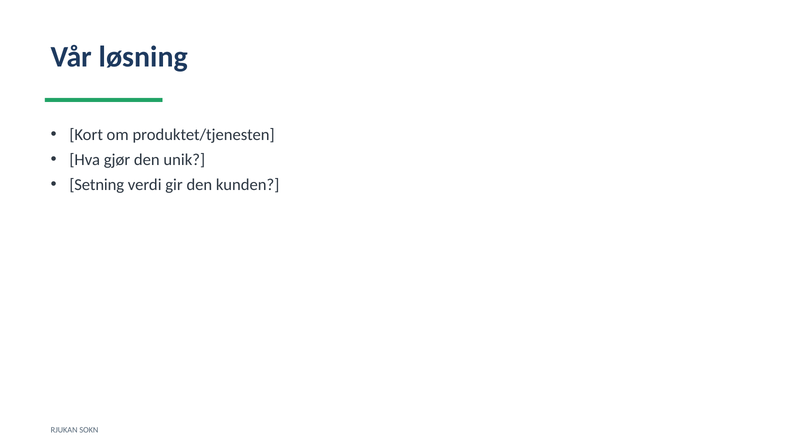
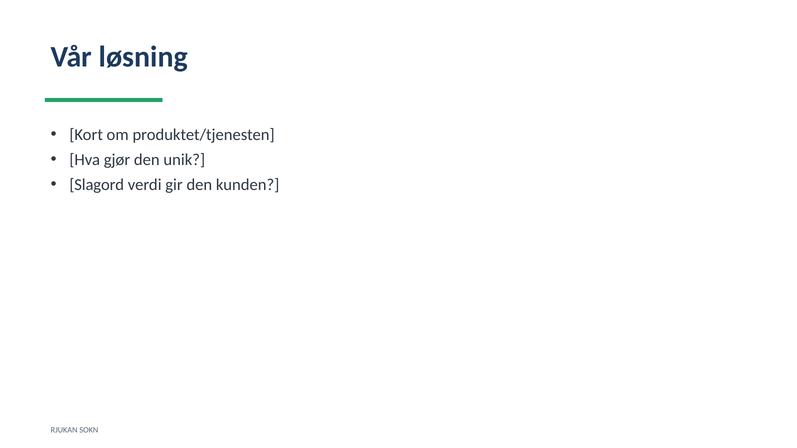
Setning: Setning -> Slagord (97, 185)
